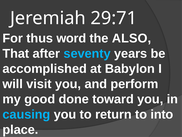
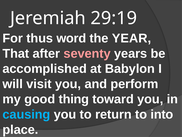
29:71: 29:71 -> 29:19 (114, 18)
ALSO: ALSO -> YEAR (132, 38)
seventy colour: light blue -> pink (87, 53)
done: done -> thing (74, 99)
